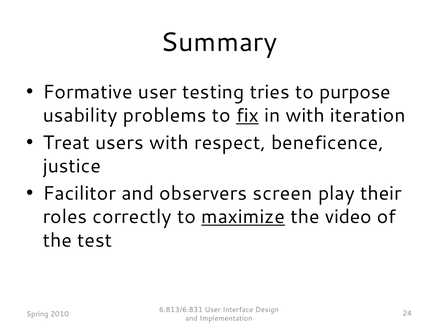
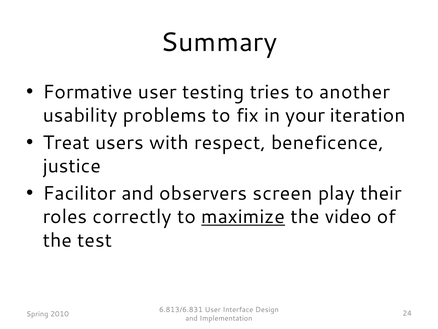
purpose: purpose -> another (355, 92)
fix underline: present -> none (247, 115)
in with: with -> your (305, 115)
